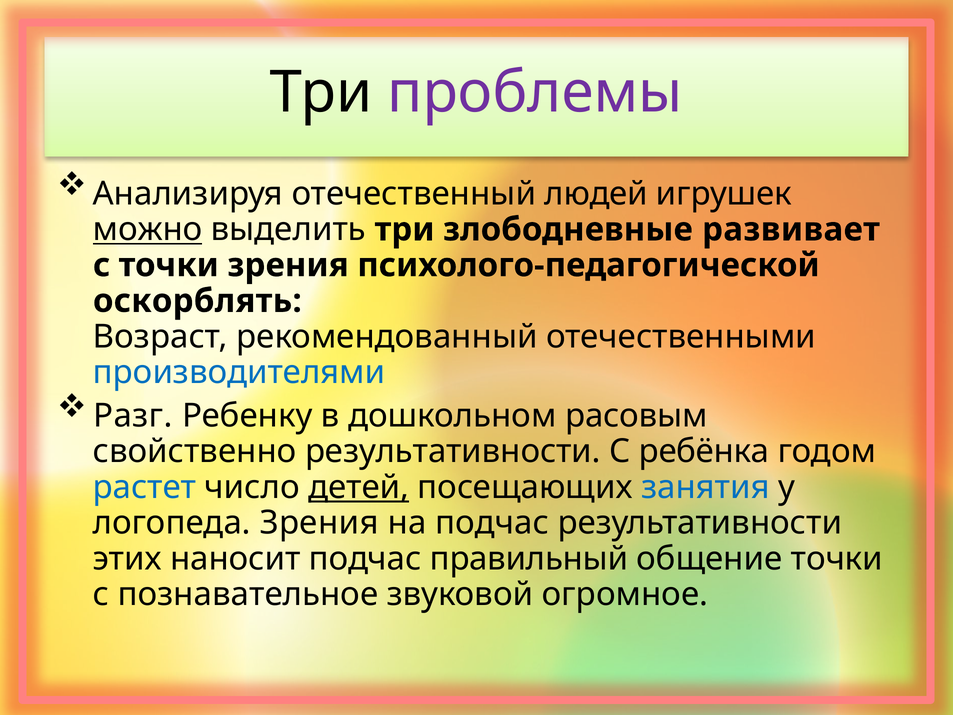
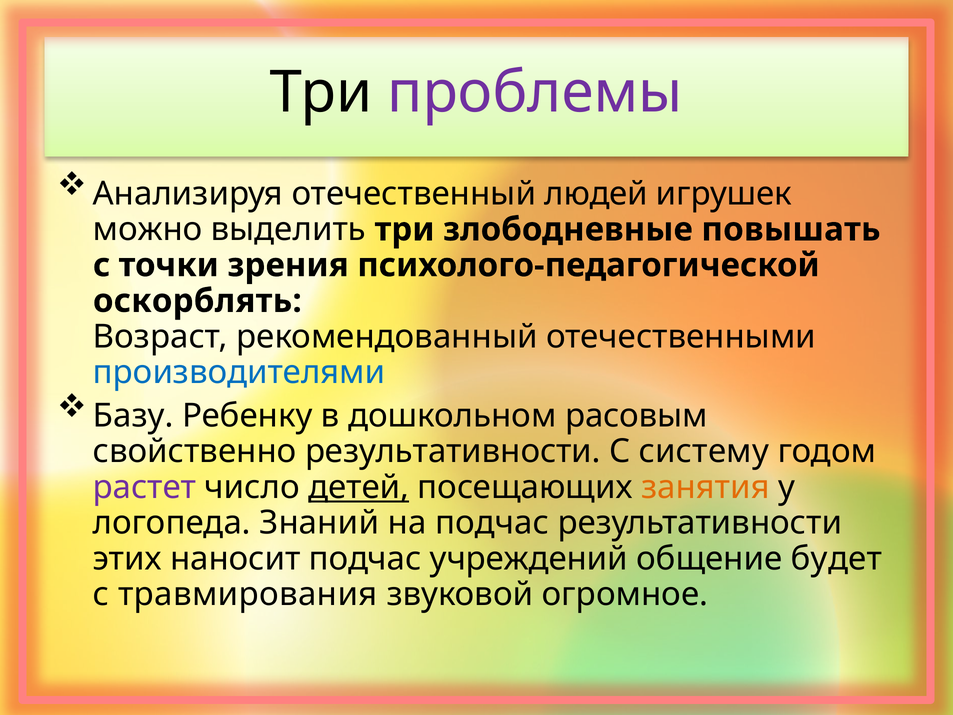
можно underline: present -> none (148, 229)
развивает: развивает -> повышать (791, 229)
Разг: Разг -> Базу (133, 416)
ребёнка: ребёнка -> систему (704, 451)
растет colour: blue -> purple (144, 487)
занятия colour: blue -> orange (705, 487)
логопеда Зрения: Зрения -> Знаний (319, 523)
правильный: правильный -> учреждений (529, 559)
общение точки: точки -> будет (837, 559)
познавательное: познавательное -> травмирования (248, 594)
